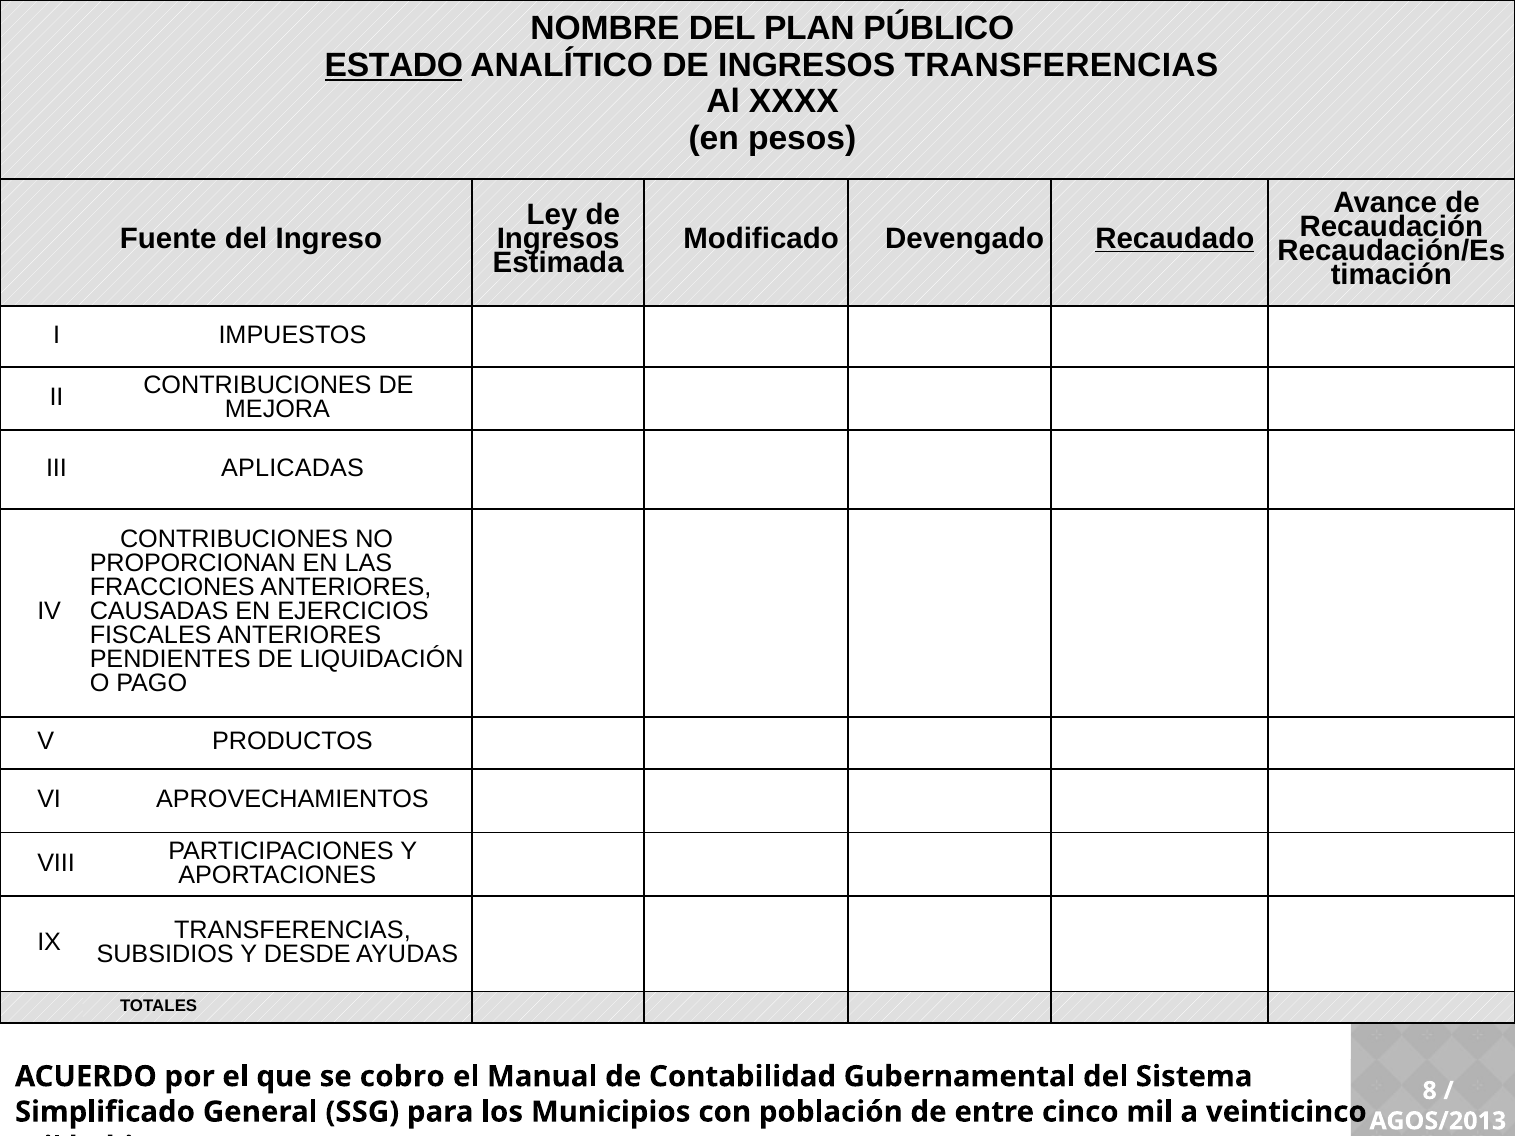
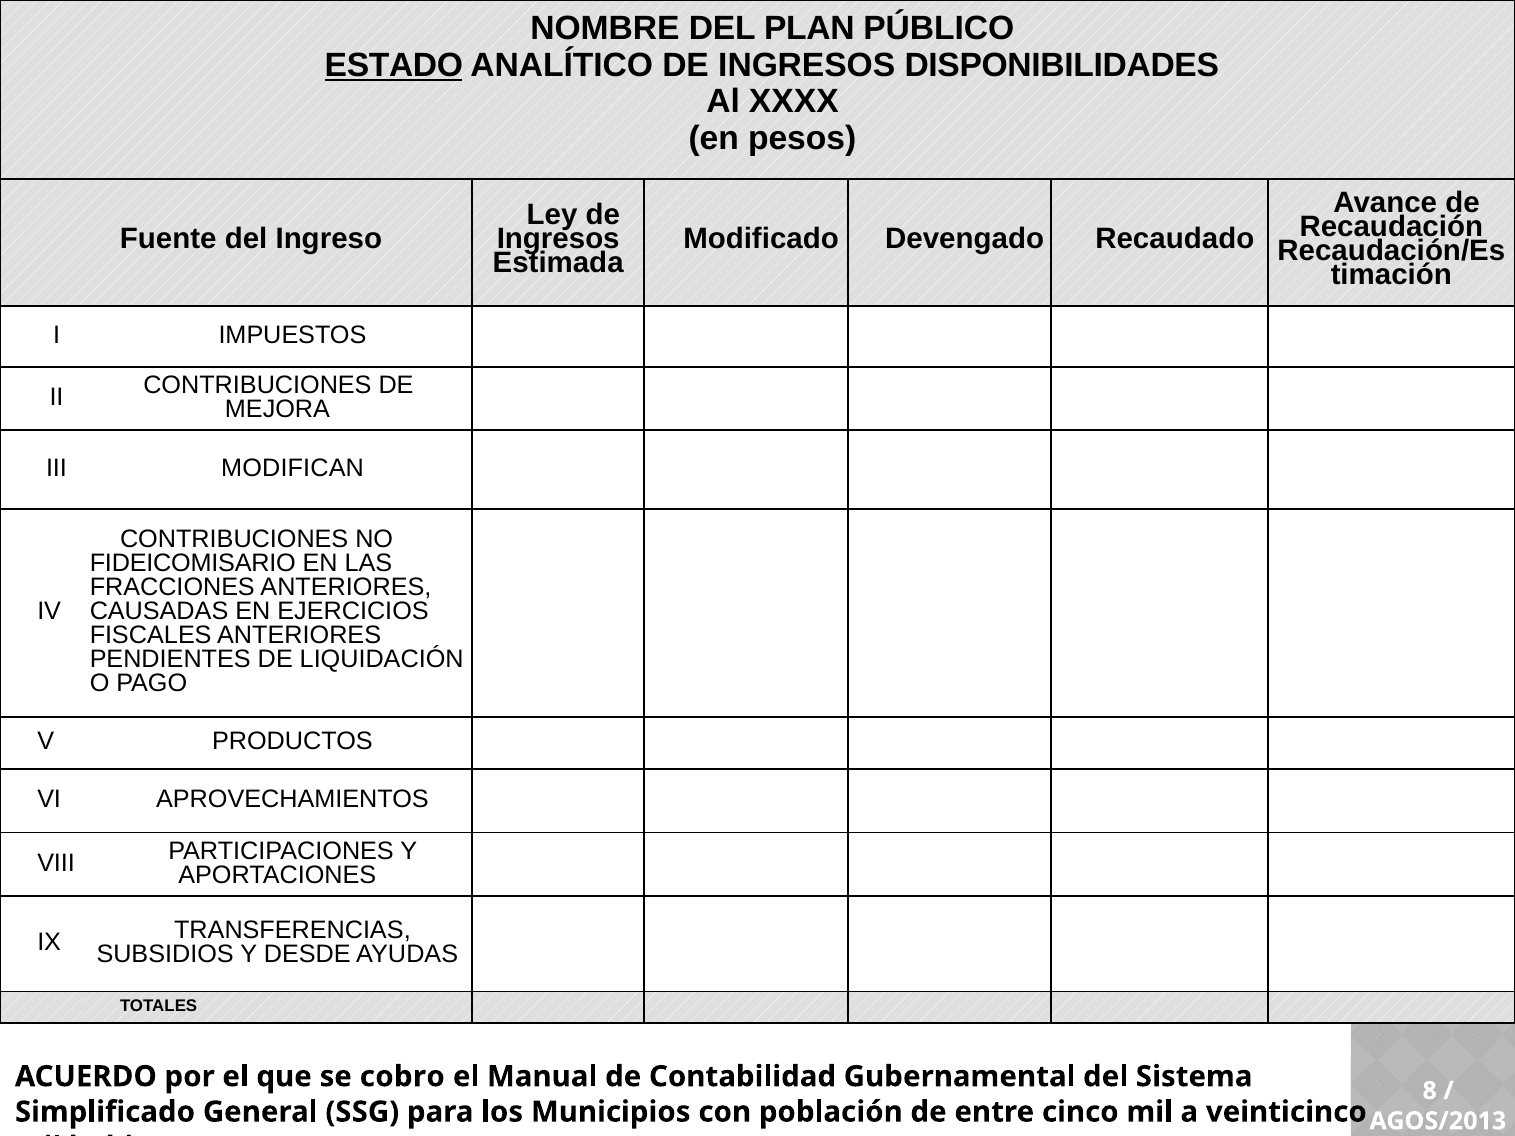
INGRESOS TRANSFERENCIAS: TRANSFERENCIAS -> DISPONIBILIDADES (1062, 65)
Recaudado underline: present -> none (1175, 239)
APLICADAS: APLICADAS -> MODIFICAN (293, 468)
PROPORCIONAN: PROPORCIONAN -> FIDEICOMISARIO (193, 563)
